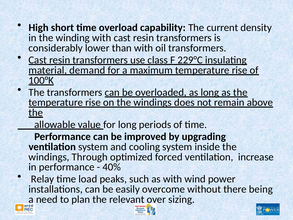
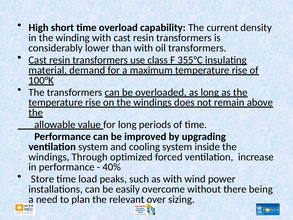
229°C: 229°C -> 355°C (190, 60)
Relay: Relay -> Store (43, 179)
